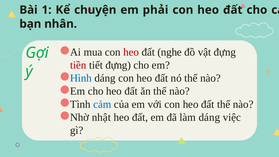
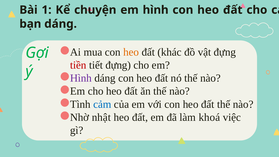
em phải: phải -> hình (156, 10)
bạn nhân: nhân -> dáng (61, 24)
heo colour: red -> orange (131, 52)
nghe: nghe -> khác (170, 52)
Hình colour: blue -> purple (81, 78)
làm dáng: dáng -> khoá (209, 117)
